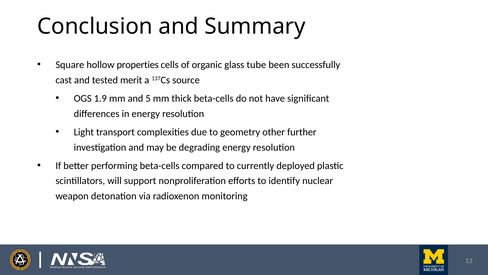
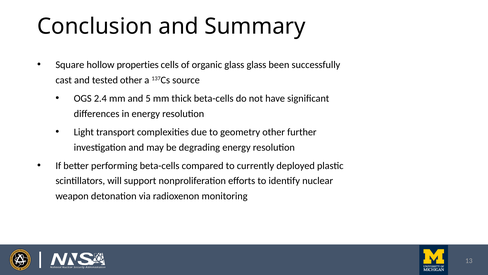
glass tube: tube -> glass (256, 65)
tested merit: merit -> other (131, 80)
1.9: 1.9 -> 2.4 (100, 98)
